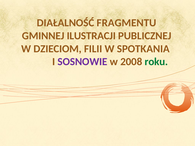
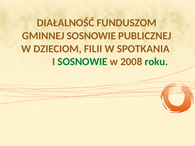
FRAGMENTU: FRAGMENTU -> FUNDUSZOM (127, 23)
GMINNEJ ILUSTRACJI: ILUSTRACJI -> SOSNOWIE (91, 36)
SOSNOWIE colour: purple -> green (82, 62)
